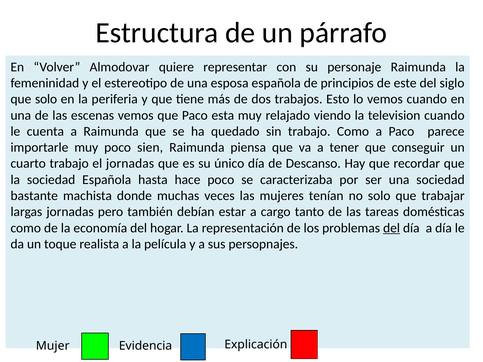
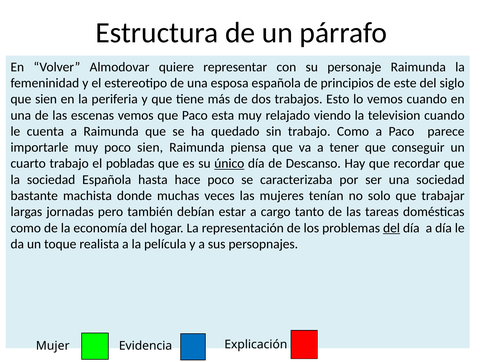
que solo: solo -> sien (46, 99)
el jornadas: jornadas -> pobladas (130, 164)
único underline: none -> present (229, 164)
